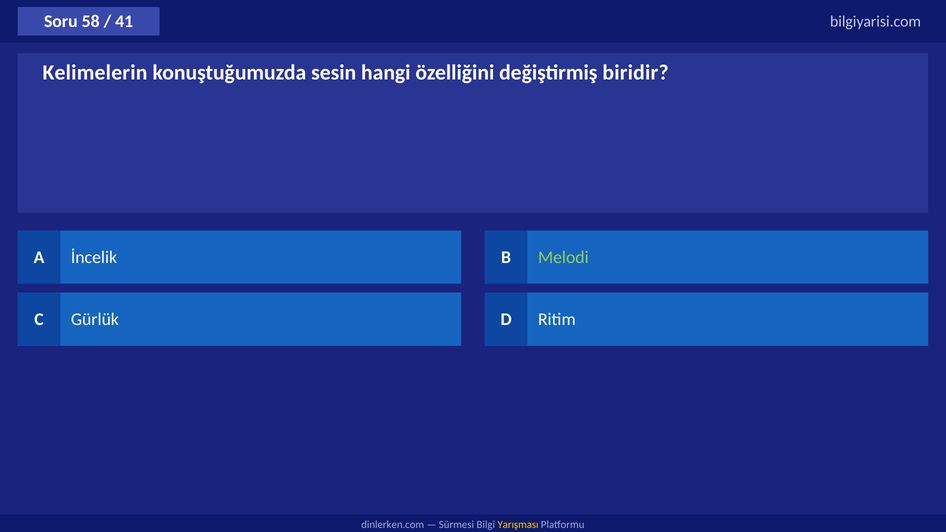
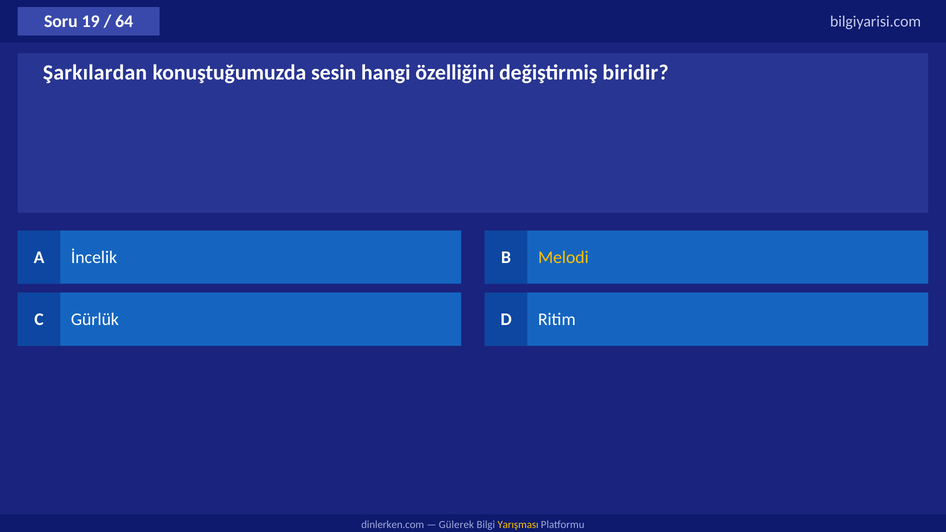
58: 58 -> 19 (91, 22)
41: 41 -> 64 (124, 22)
Kelimelerin: Kelimelerin -> Şarkılardan (95, 73)
Melodi colour: light green -> yellow (563, 257)
Sürmesi: Sürmesi -> Gülerek (456, 525)
